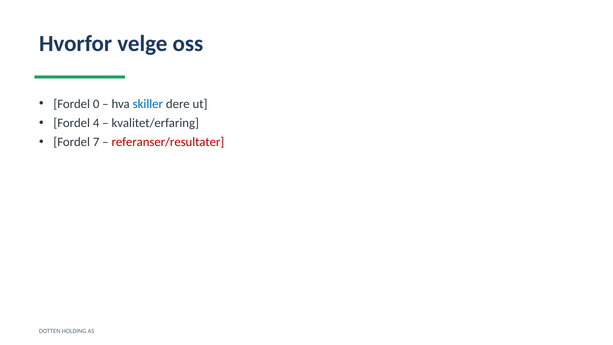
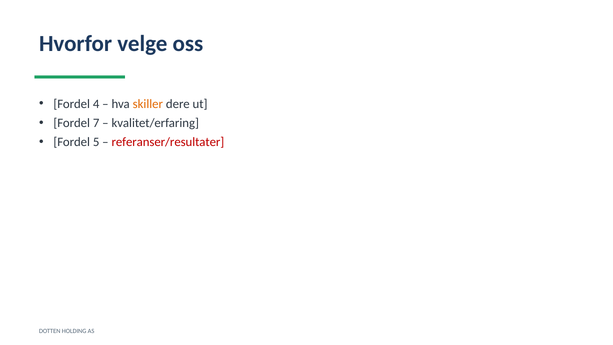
0: 0 -> 4 (96, 104)
skiller colour: blue -> orange (148, 104)
4: 4 -> 7 (96, 123)
7: 7 -> 5 (96, 142)
